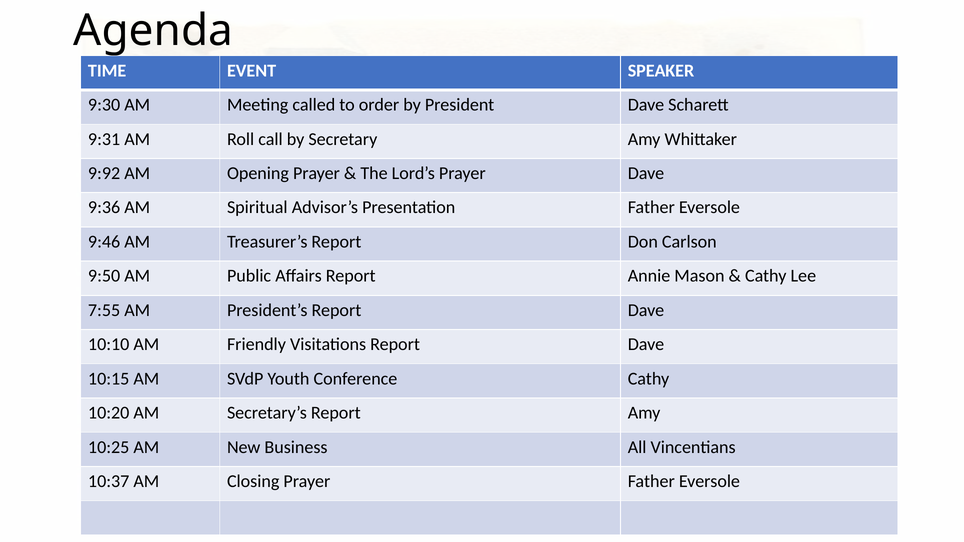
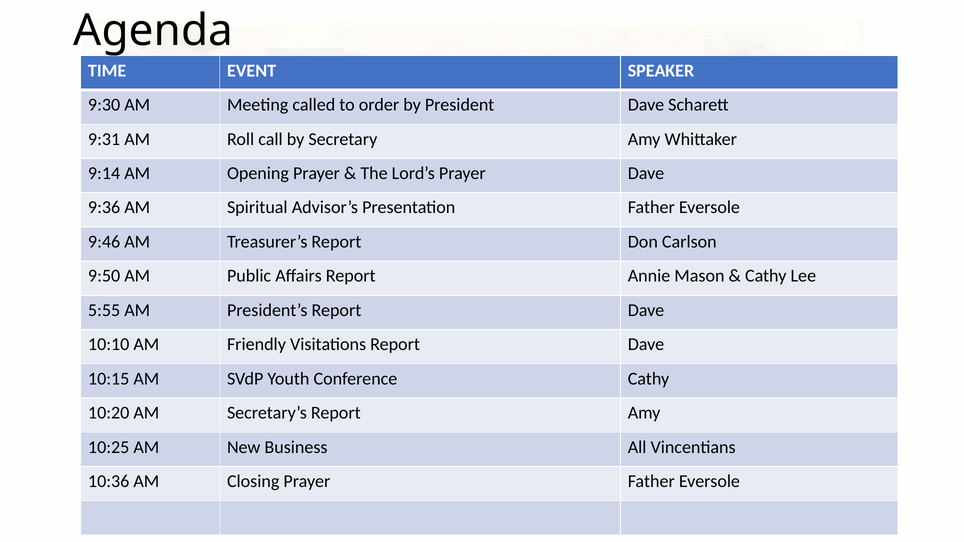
9:92: 9:92 -> 9:14 (104, 173)
7:55: 7:55 -> 5:55 (104, 310)
10:37: 10:37 -> 10:36 (109, 482)
